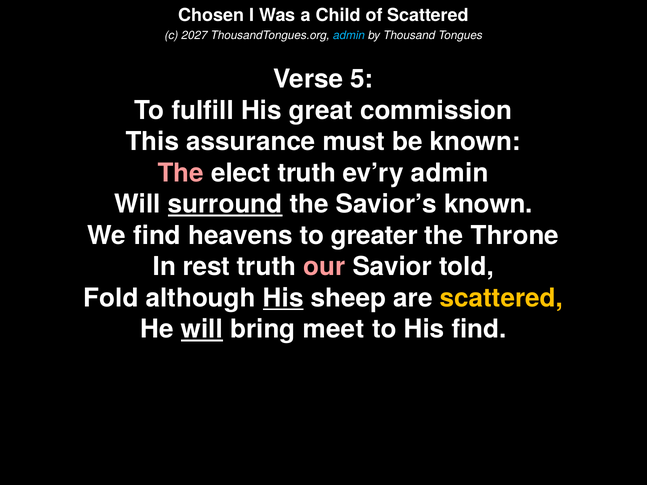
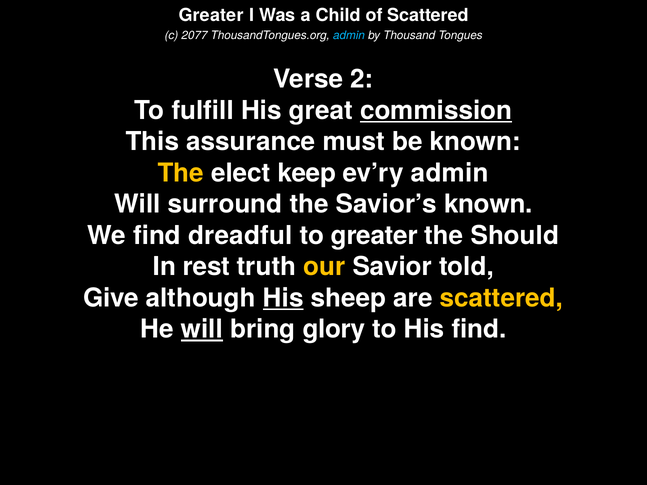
Chosen: Chosen -> Greater (211, 15)
2027: 2027 -> 2077 (194, 35)
5: 5 -> 2 (362, 79)
commission underline: none -> present (436, 111)
The colour: pink -> yellow (181, 173)
elect truth: truth -> keep (307, 173)
surround underline: present -> none (225, 204)
heavens: heavens -> dreadful (240, 236)
Throne: Throne -> Should (515, 236)
our colour: pink -> yellow (324, 267)
Fold: Fold -> Give (111, 298)
meet: meet -> glory (334, 329)
